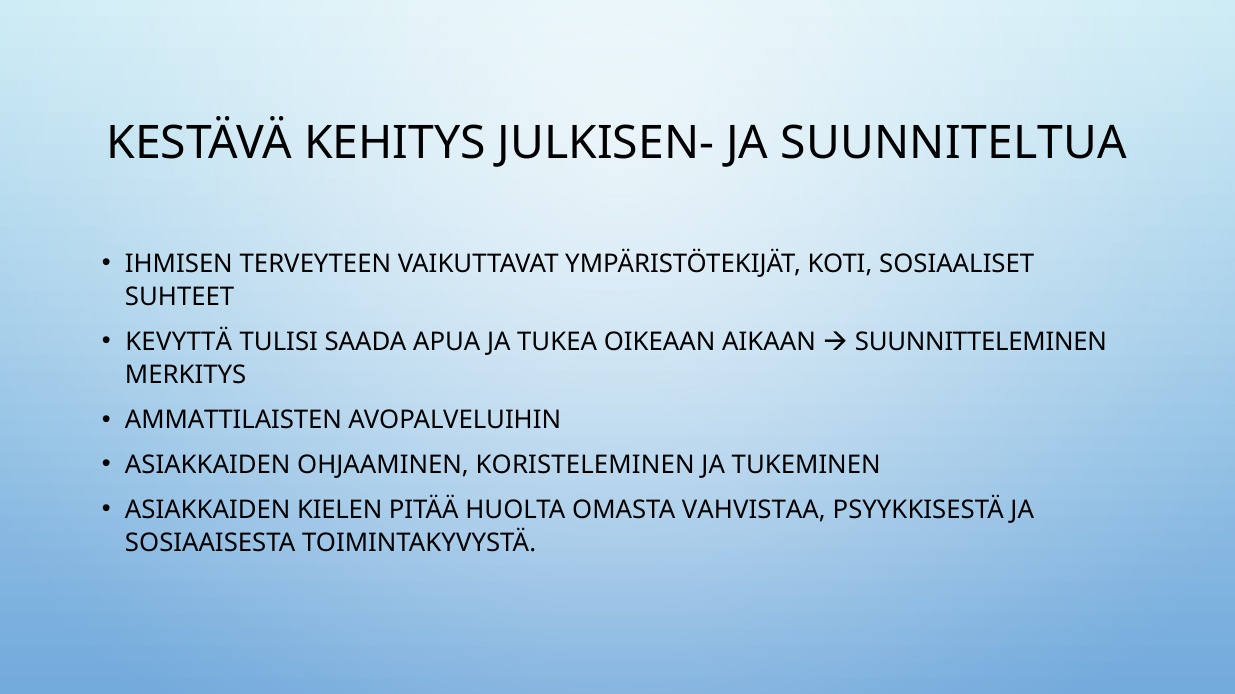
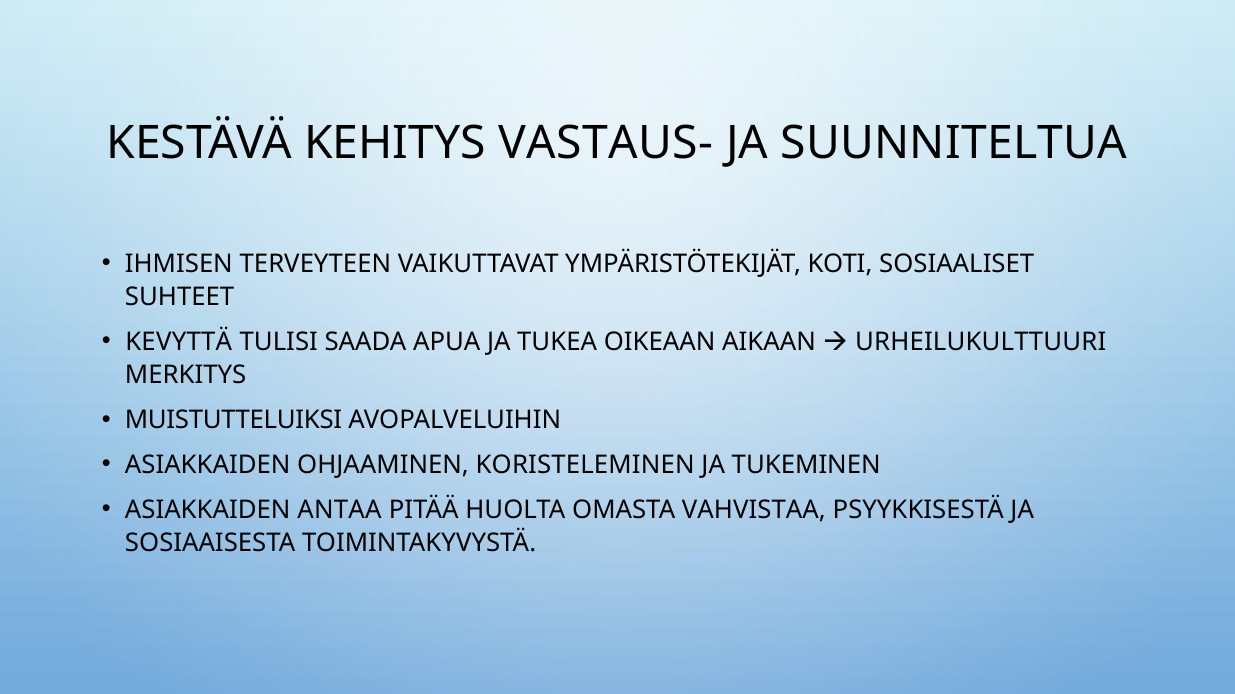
JULKISEN-: JULKISEN- -> VASTAUS- (606, 143)
SUUNNITTELEMINEN: SUUNNITTELEMINEN -> URHEILUKULTTUURI (981, 342)
AMMATTILAISTEN: AMMATTILAISTEN -> MUISTUTTELUIKSI (233, 421)
KIELEN: KIELEN -> ANTAA (339, 510)
